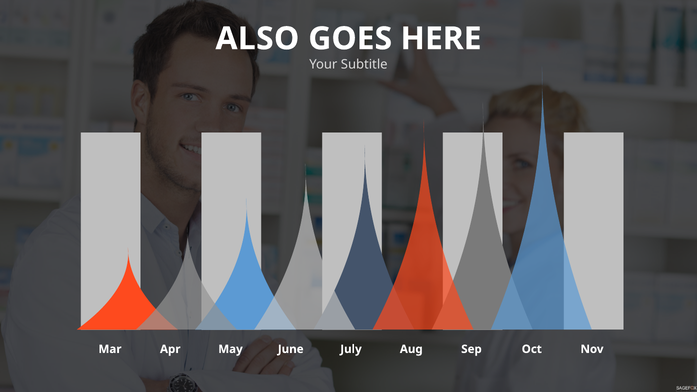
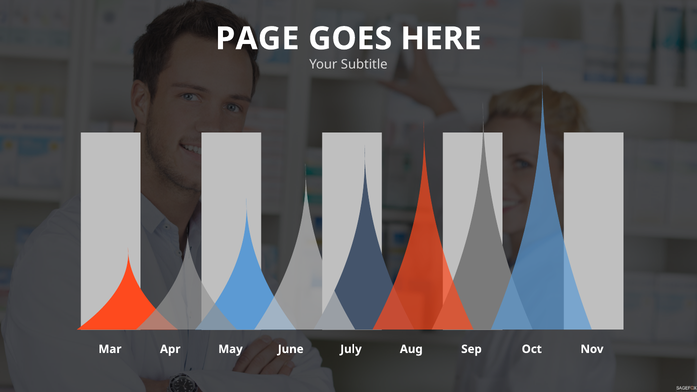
ALSO: ALSO -> PAGE (257, 39)
